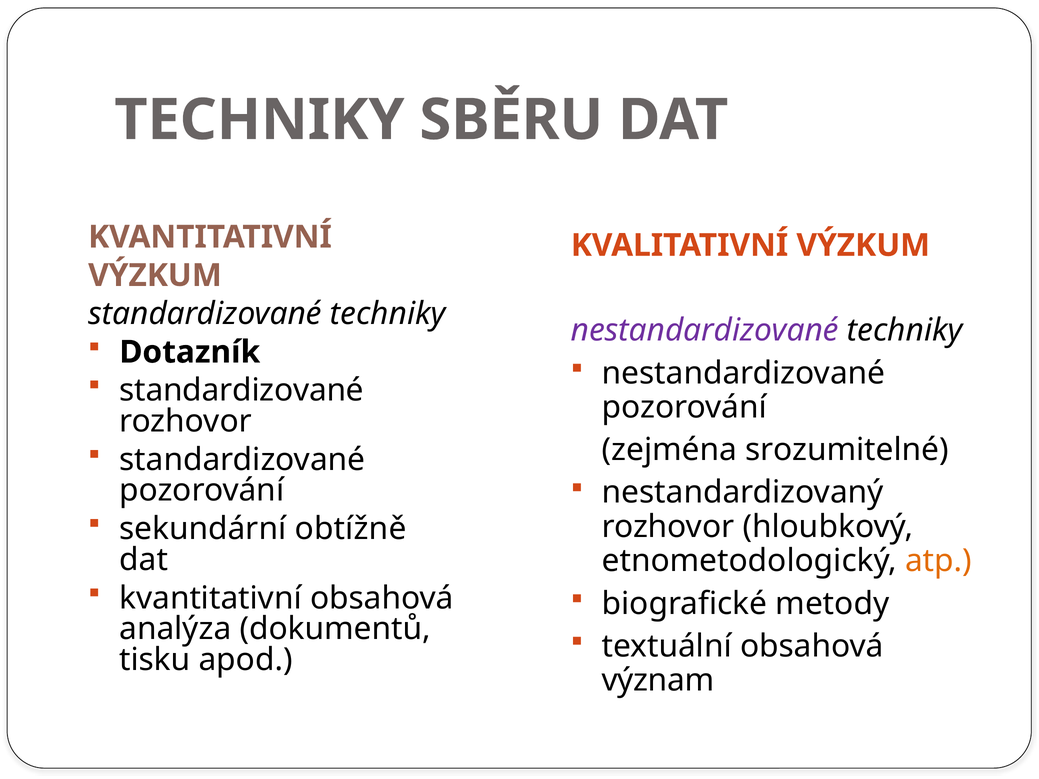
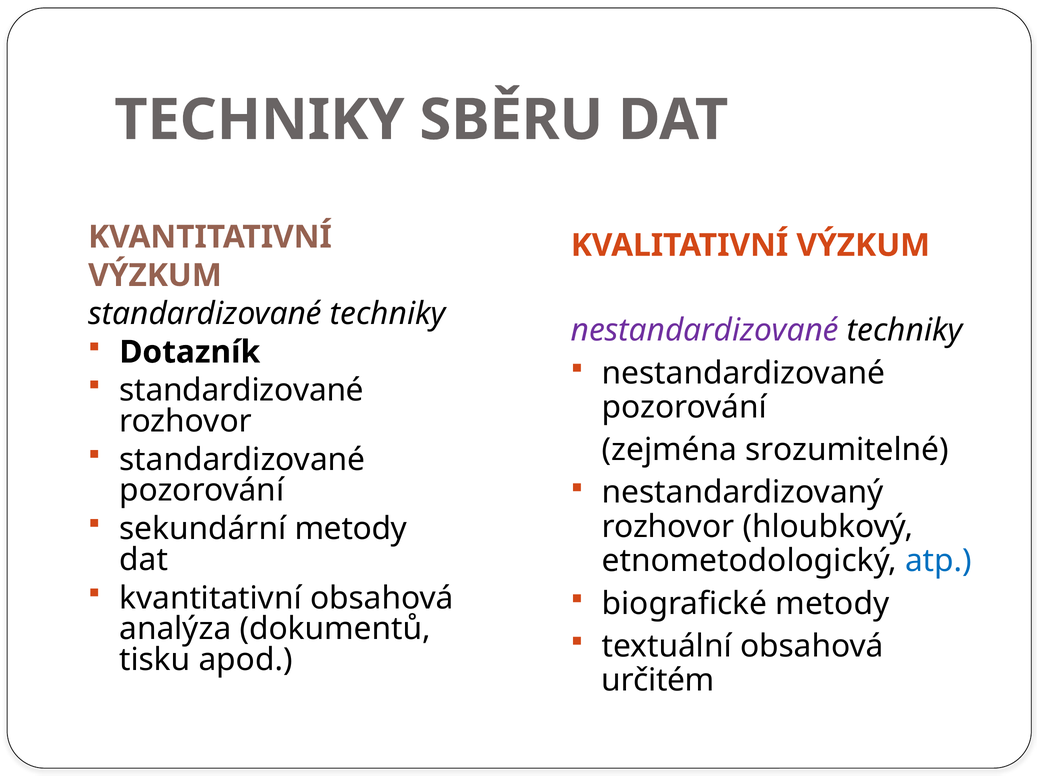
sekundární obtížně: obtížně -> metody (351, 529)
atp colour: orange -> blue (939, 561)
význam: význam -> určitém (658, 681)
